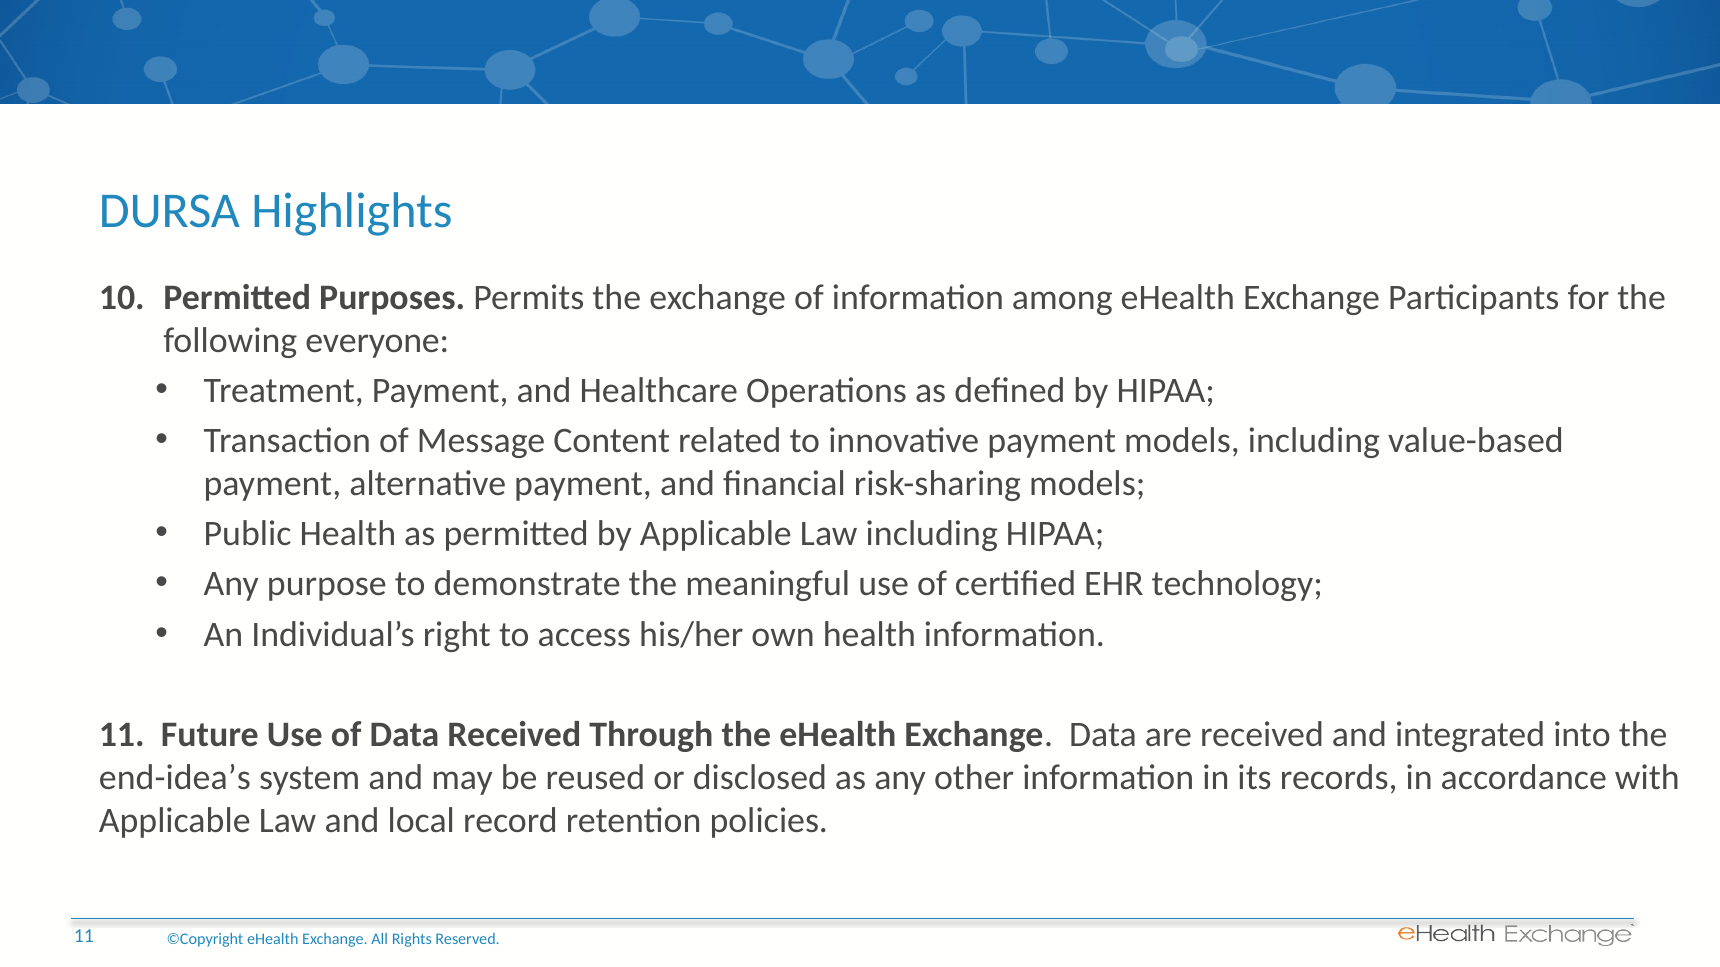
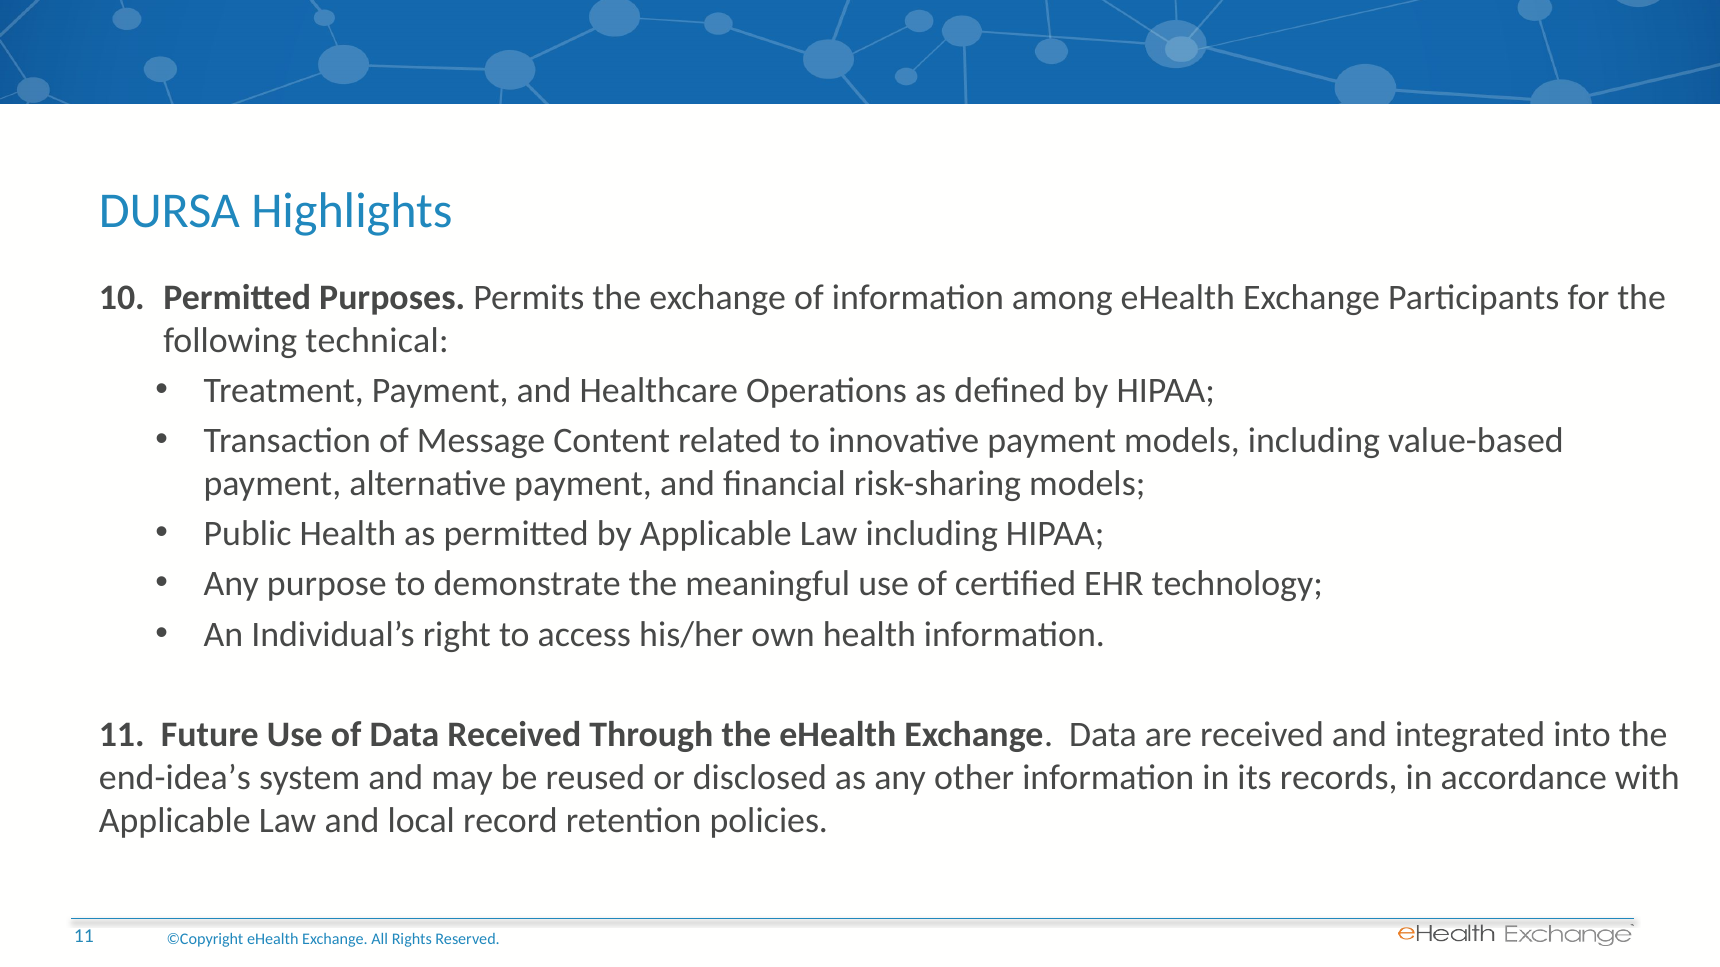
everyone: everyone -> technical (377, 341)
